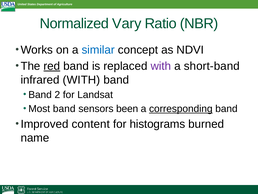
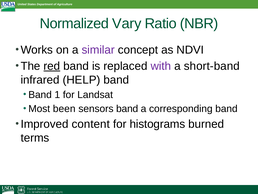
similar colour: blue -> purple (98, 50)
infrared WITH: WITH -> HELP (81, 80)
2: 2 -> 1 (57, 94)
Most band: band -> been (64, 109)
sensors been: been -> band (127, 109)
corresponding underline: present -> none (181, 109)
name: name -> terms (35, 138)
